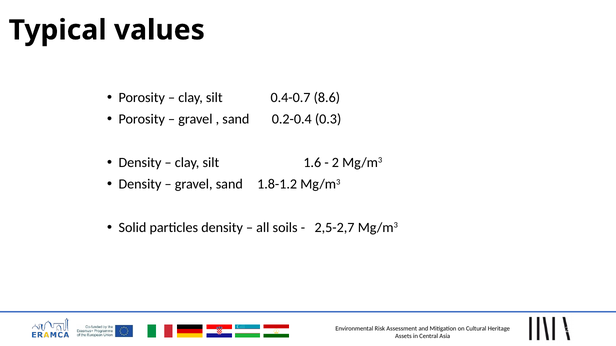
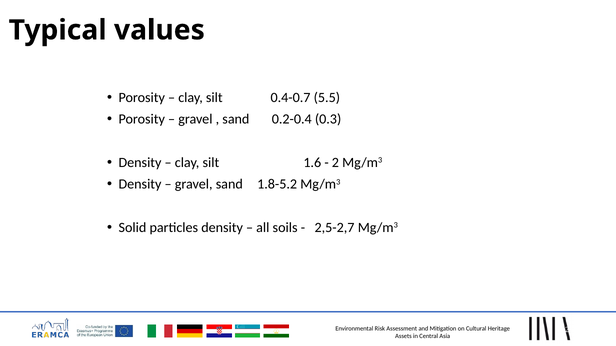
8.6: 8.6 -> 5.5 (327, 98)
1.8-1.2: 1.8-1.2 -> 1.8-5.2 (277, 184)
